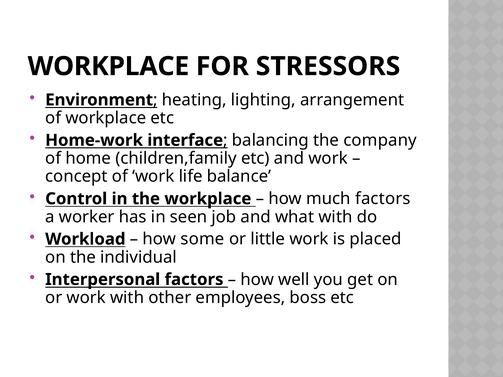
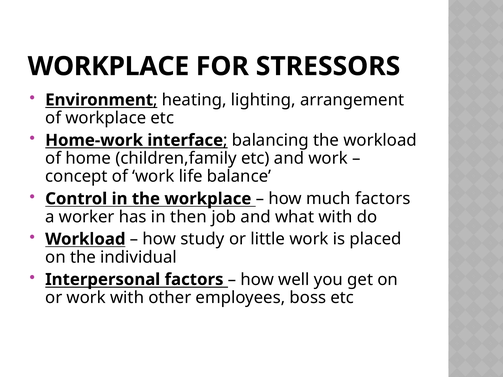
the company: company -> workload (380, 140)
seen: seen -> then (188, 217)
some: some -> study (202, 239)
